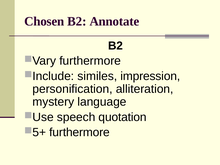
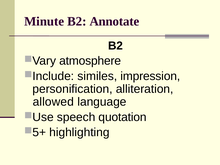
Chosen: Chosen -> Minute (44, 21)
furthermore: furthermore -> atmosphere (90, 61)
mystery: mystery -> allowed (53, 102)
furthermore: furthermore -> highlighting (79, 132)
